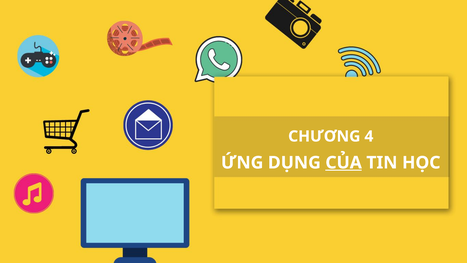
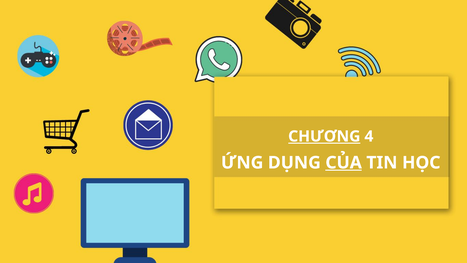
CHƯƠNG underline: none -> present (324, 136)
